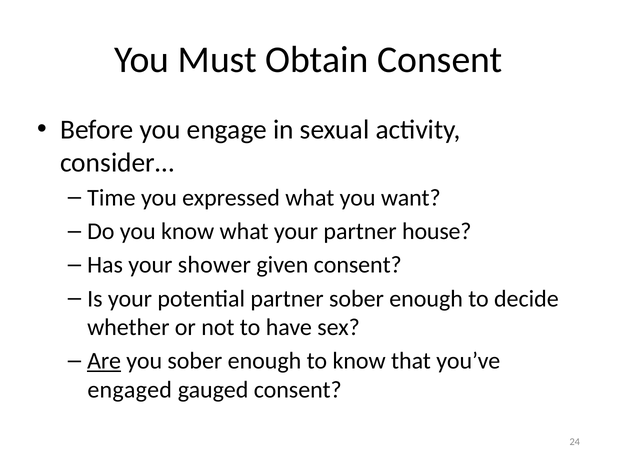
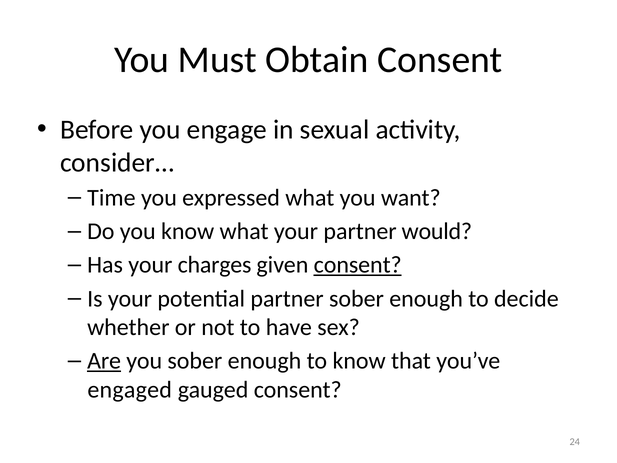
house: house -> would (437, 231)
shower: shower -> charges (215, 265)
consent underline: none -> present (358, 265)
